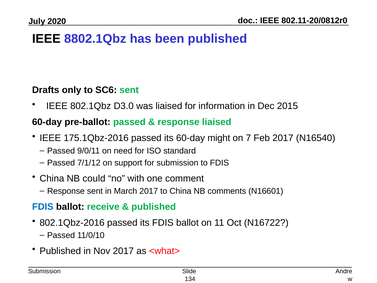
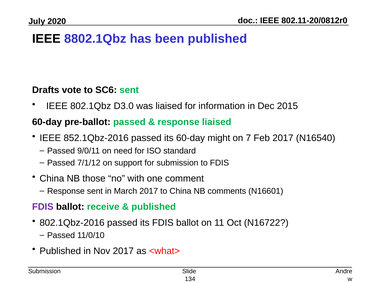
only: only -> vote (72, 90)
175.1Qbz-2016: 175.1Qbz-2016 -> 852.1Qbz-2016 (96, 138)
could: could -> those (94, 178)
FDIS colour: blue -> purple (43, 206)
